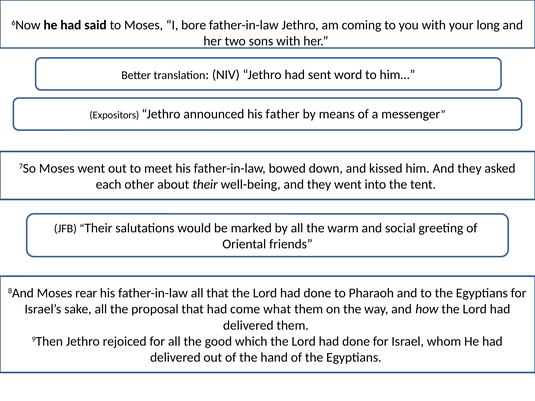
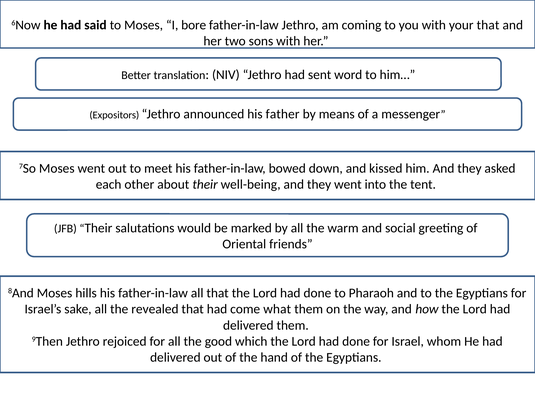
your long: long -> that (488, 25)
rear: rear -> hills (86, 293)
proposal: proposal -> revealed (155, 309)
